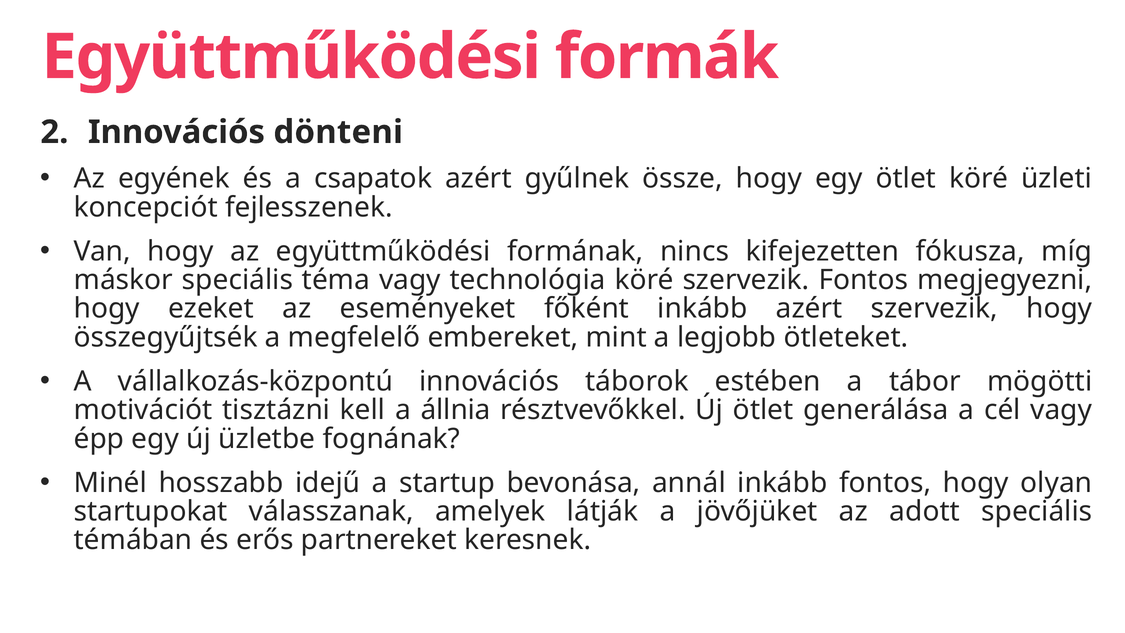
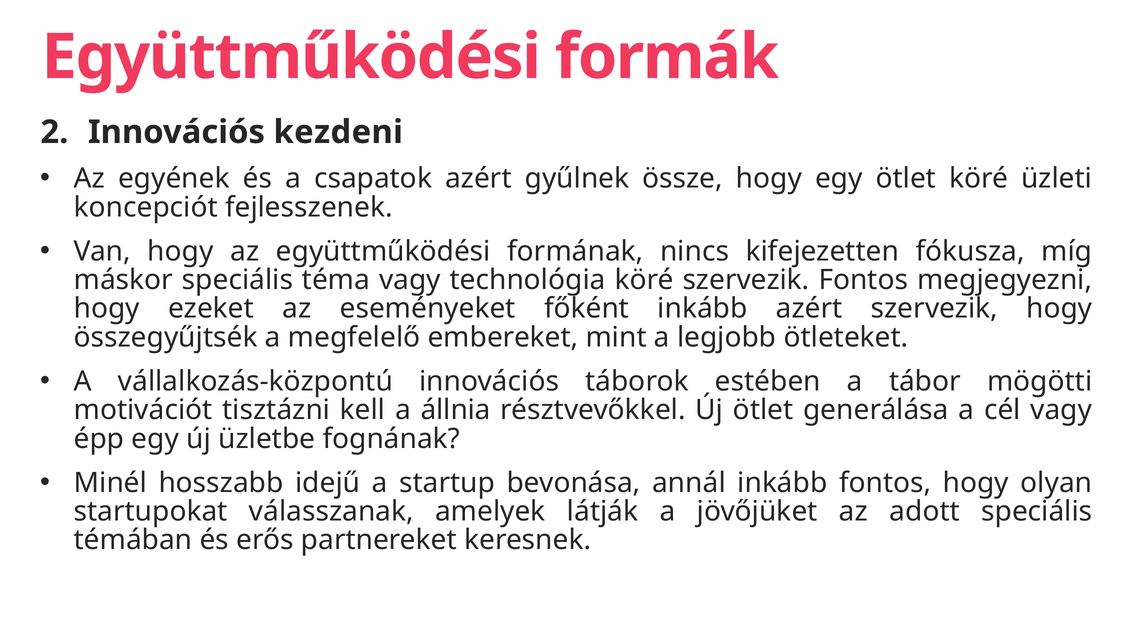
dönteni: dönteni -> kezdeni (338, 132)
